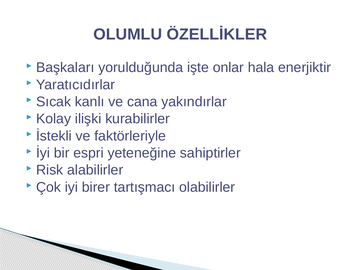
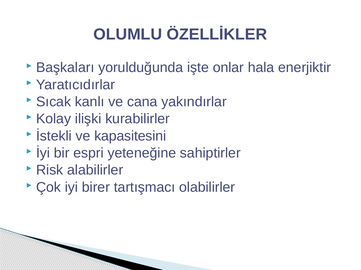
faktörleriyle: faktörleriyle -> kapasitesini (130, 136)
